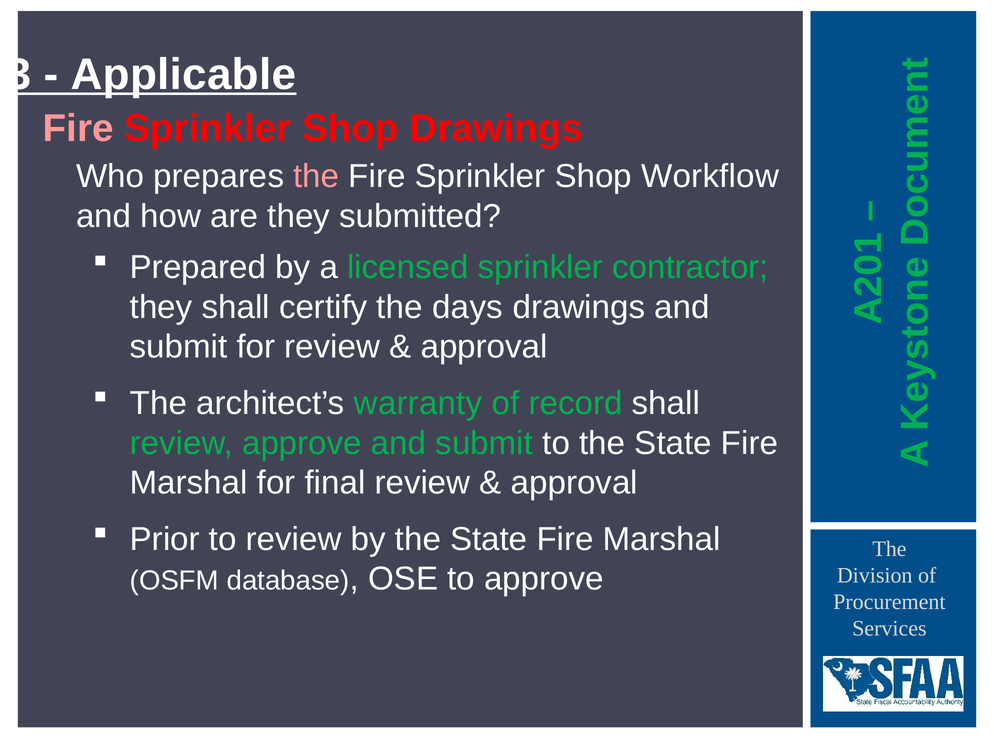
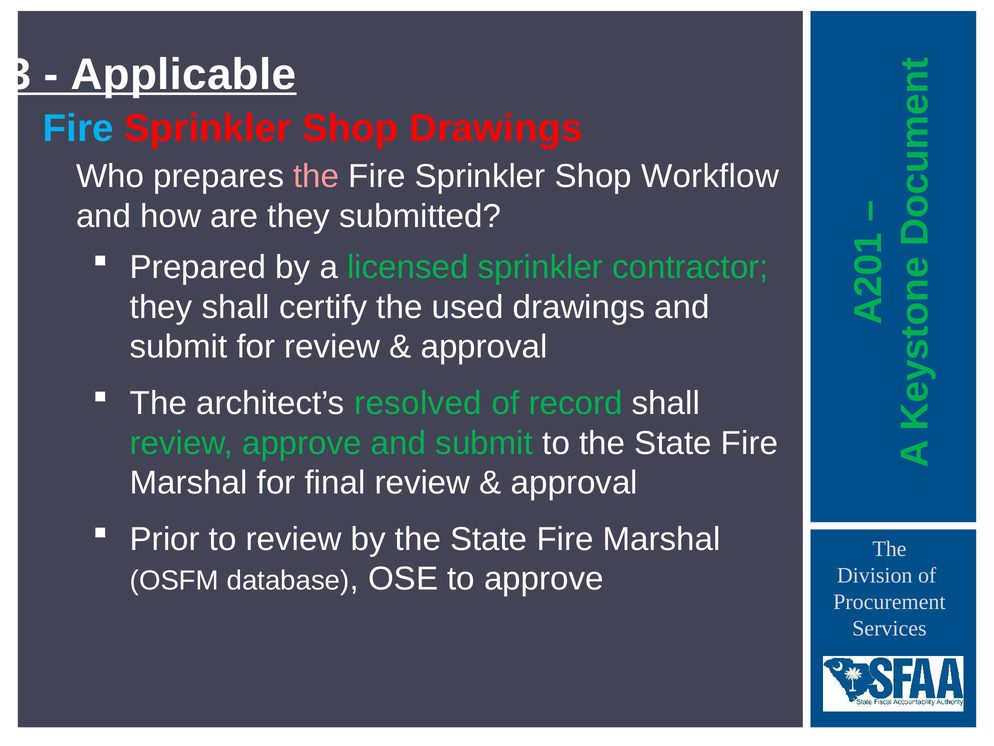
Fire colour: pink -> light blue (78, 129)
days: days -> used (468, 307)
warranty: warranty -> resolved (418, 403)
